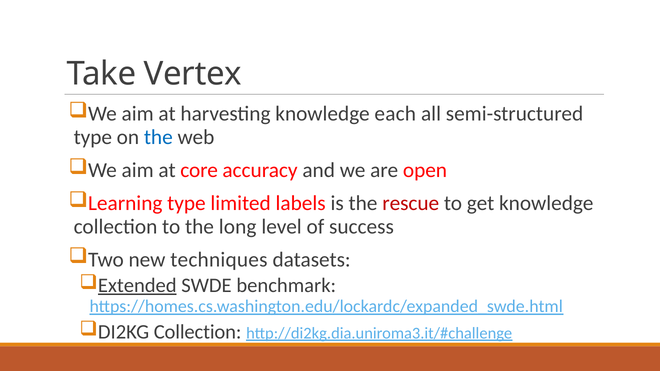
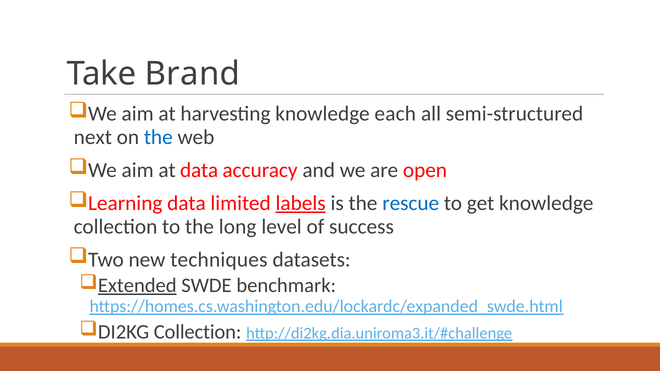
Vertex: Vertex -> Brand (192, 74)
type: type -> next (93, 137)
at core: core -> data (199, 170)
Learning type: type -> data (186, 203)
labels underline: none -> present (301, 203)
rescue colour: red -> blue (411, 203)
